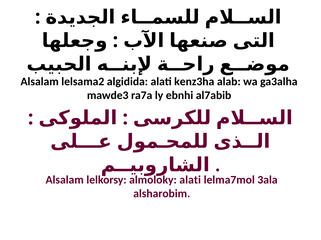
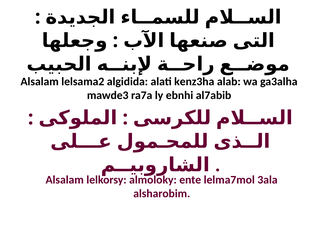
almoloky alati: alati -> ente (190, 180)
